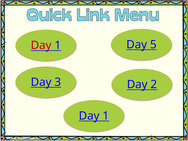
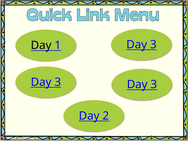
5: 5 -> 3 (153, 45)
Day colour: red -> black (41, 45)
2: 2 -> 3 (154, 84)
1: 1 -> 2 (106, 116)
